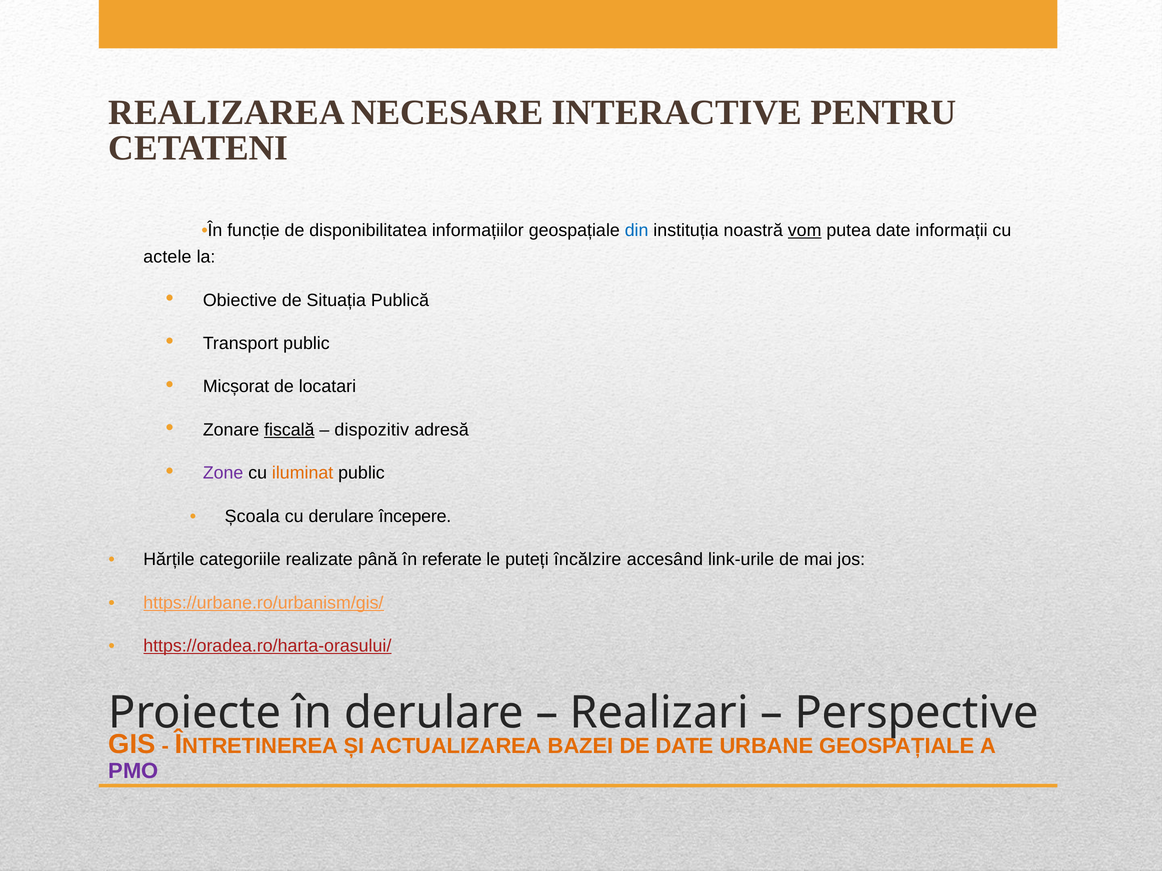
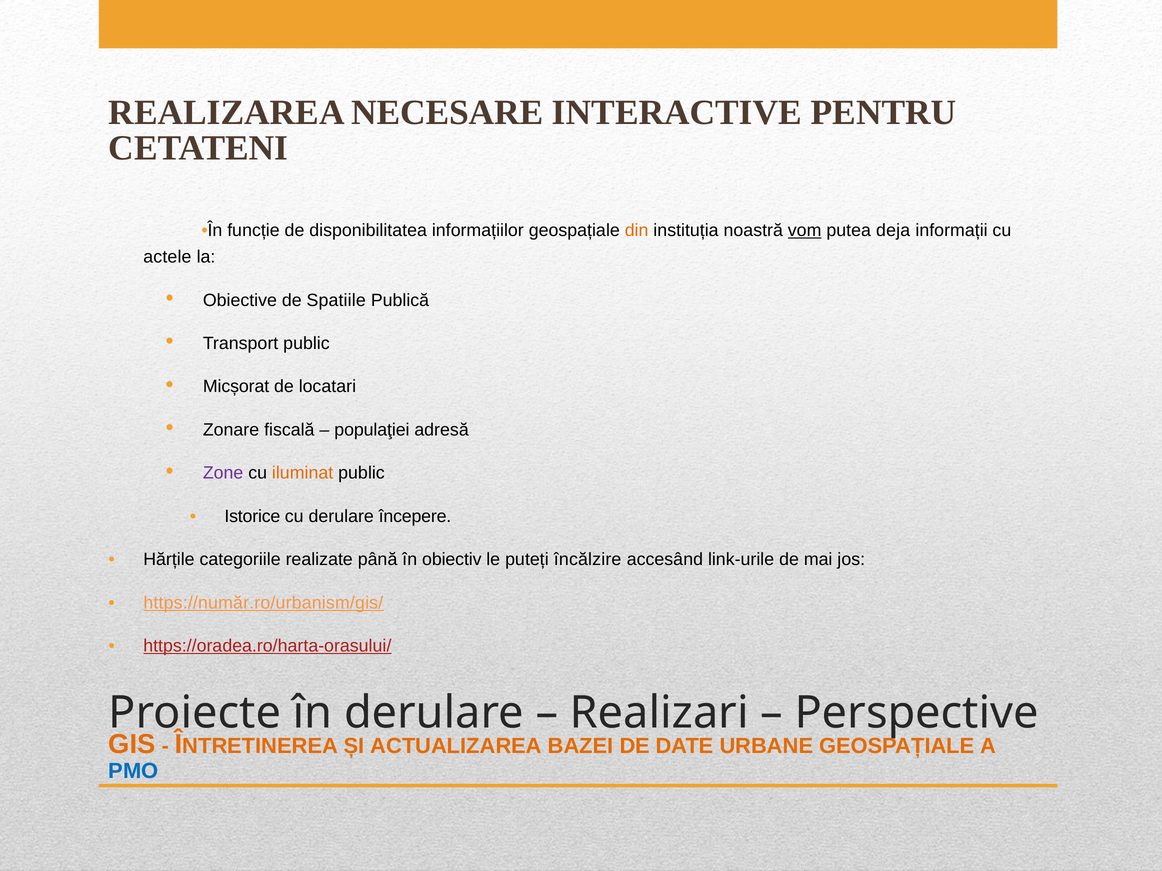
din colour: blue -> orange (637, 230)
putea date: date -> deja (893, 230)
Situația: Situația -> Spatiile (336, 300)
fiscală underline: present -> none (289, 430)
dispozitiv: dispozitiv -> populaţiei (372, 430)
Școala: Școala -> Istorice (252, 517)
referate: referate -> obiectiv (452, 560)
https://urbane.ro/urbanism/gis/: https://urbane.ro/urbanism/gis/ -> https://număr.ro/urbanism/gis/ (263, 603)
PMO colour: purple -> blue (133, 771)
